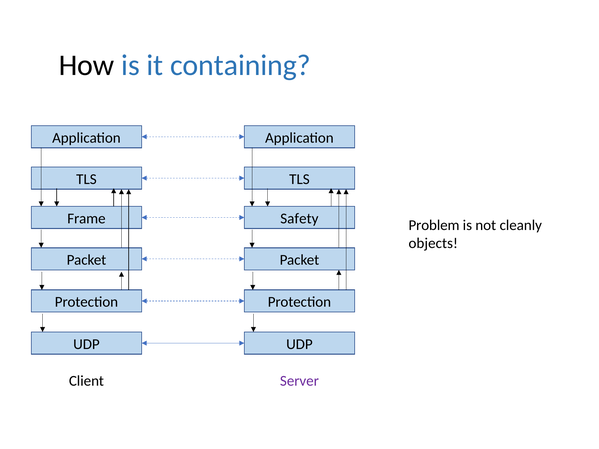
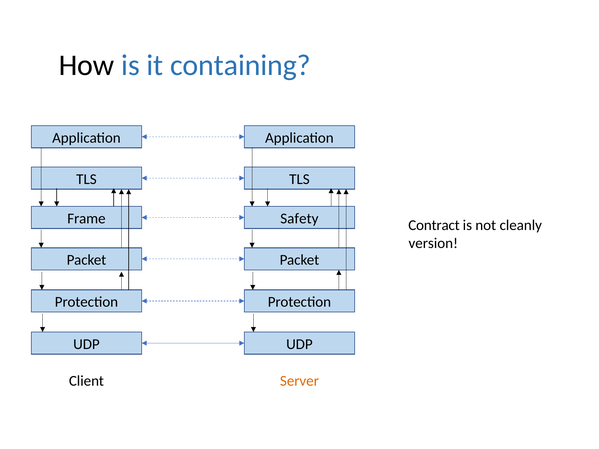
Problem: Problem -> Contract (434, 225)
objects: objects -> version (433, 243)
Server colour: purple -> orange (299, 381)
